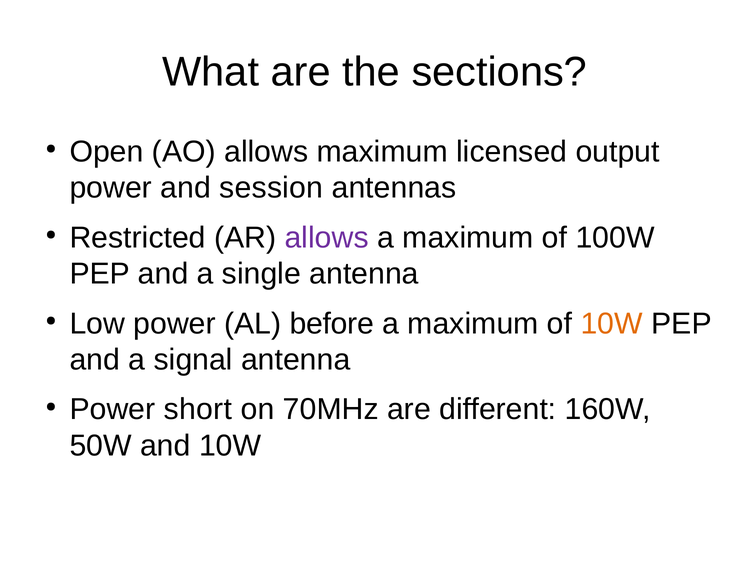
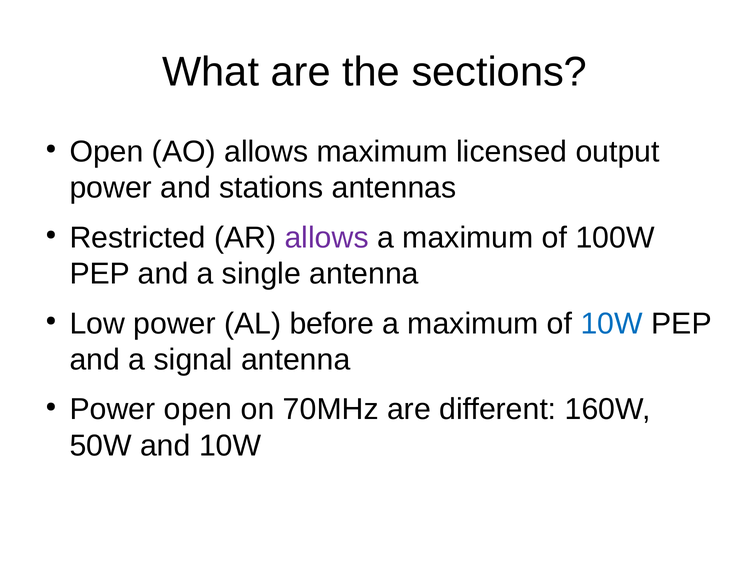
session: session -> stations (271, 188)
10W colour: orange -> blue (612, 324)
Power short: short -> open (198, 410)
